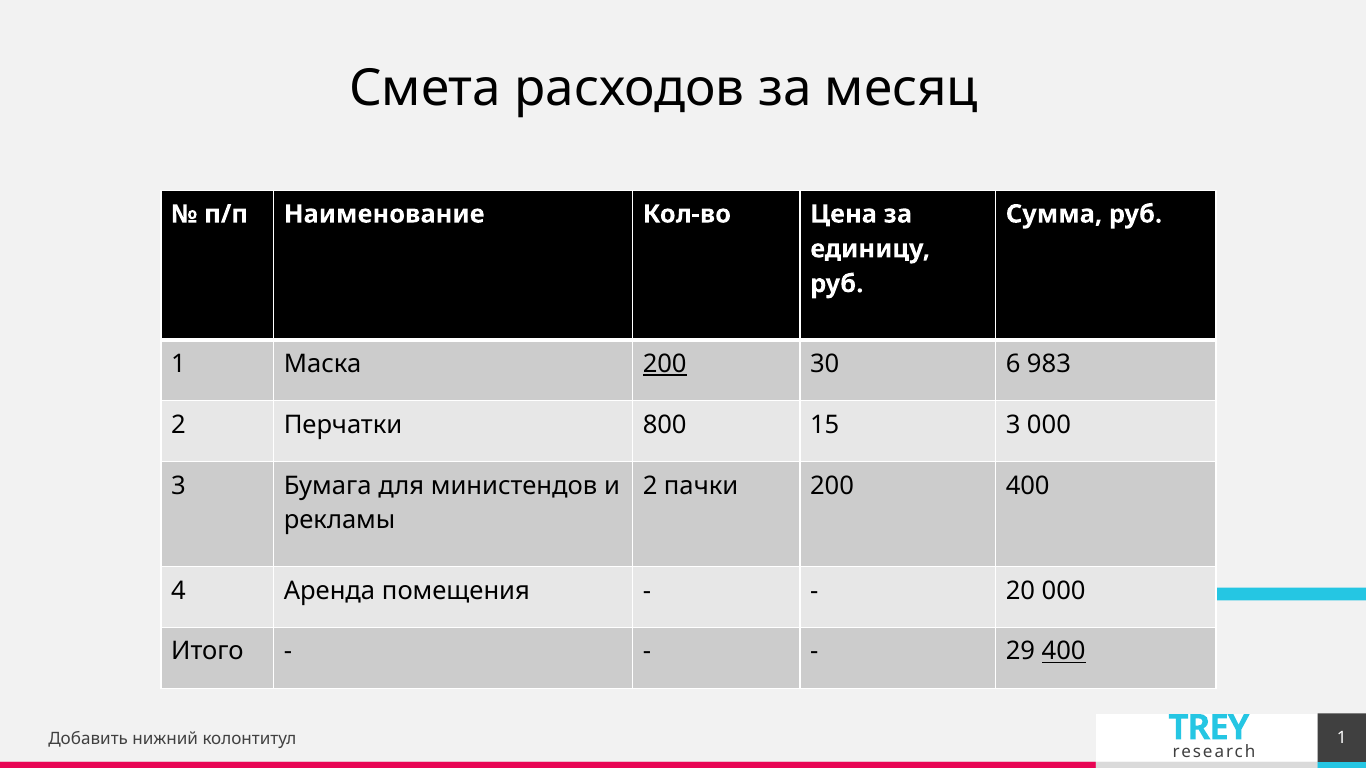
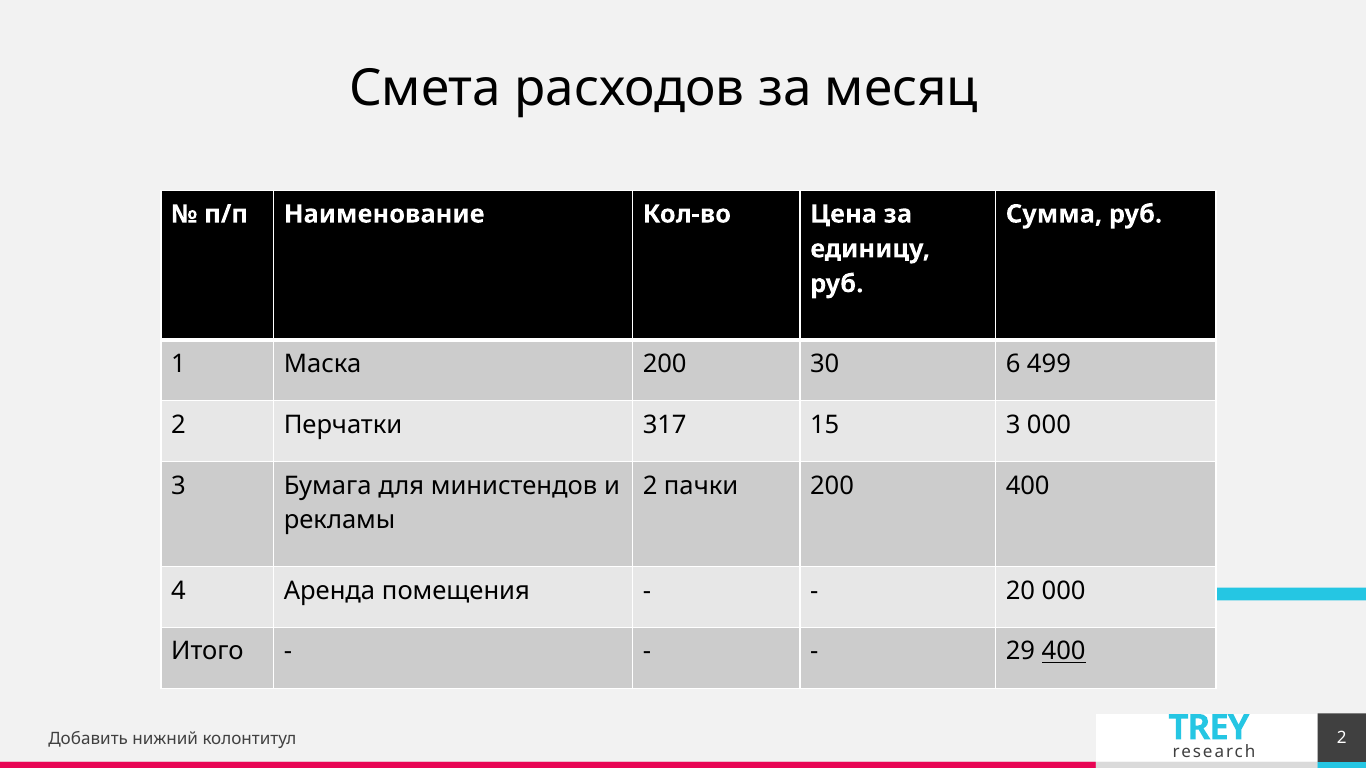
200 underline: present -> none (665, 364)
983: 983 -> 499 (1049, 364)
800: 800 -> 317 (665, 425)
колонтитул 1: 1 -> 2 (1342, 738)
